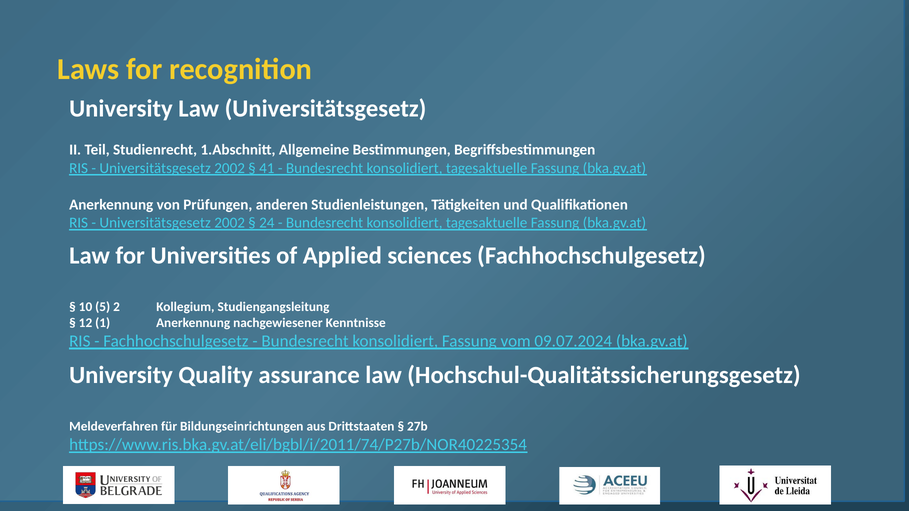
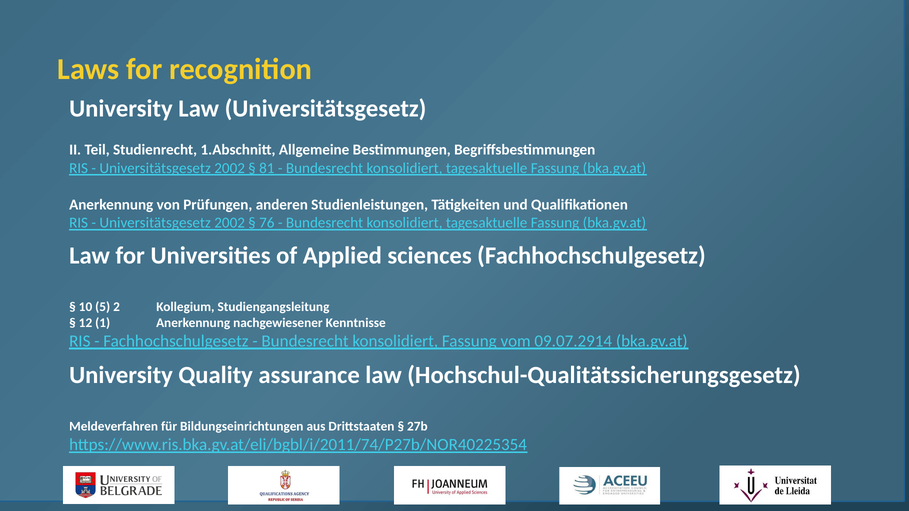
41: 41 -> 81 (267, 168)
24: 24 -> 76 (267, 223)
09.07.2024: 09.07.2024 -> 09.07.2914 (573, 341)
